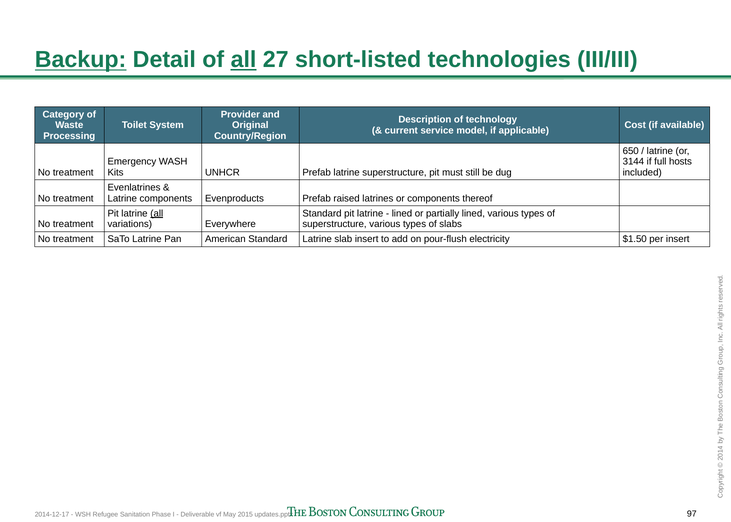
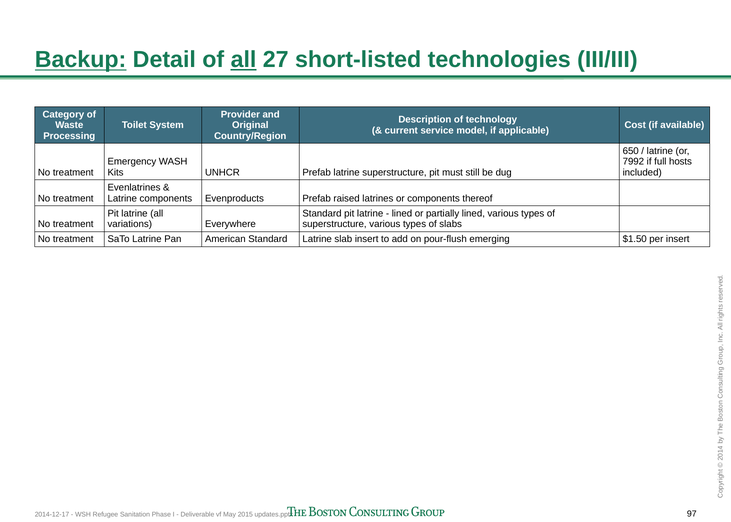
3144: 3144 -> 7992 (633, 162)
all underline: present -> none (157, 213)
electricity: electricity -> emerging (490, 239)
